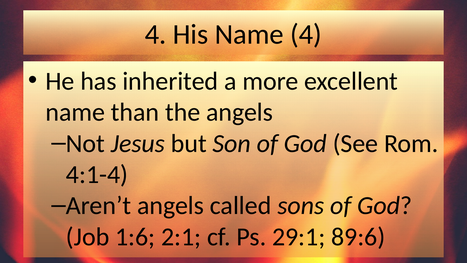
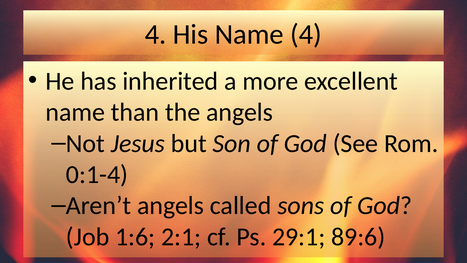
4:1-4: 4:1-4 -> 0:1-4 (97, 174)
